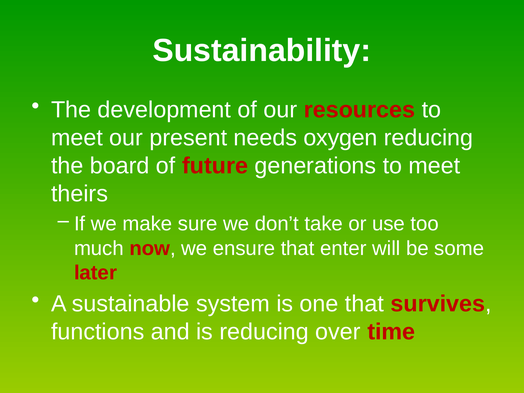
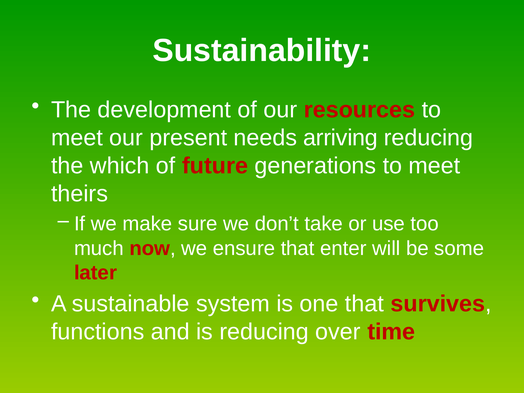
oxygen: oxygen -> arriving (341, 138)
board: board -> which (120, 166)
